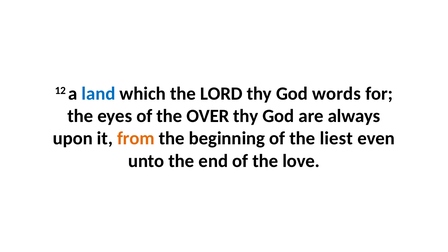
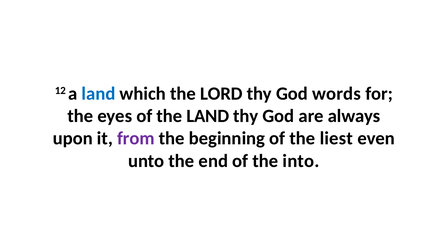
the OVER: OVER -> LAND (208, 116)
from colour: orange -> purple (136, 138)
love: love -> into (301, 161)
